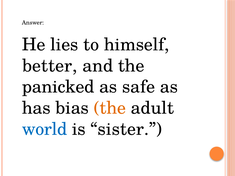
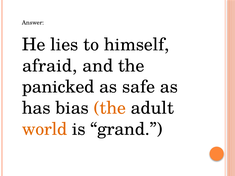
better: better -> afraid (50, 66)
world colour: blue -> orange (45, 129)
sister: sister -> grand (126, 129)
